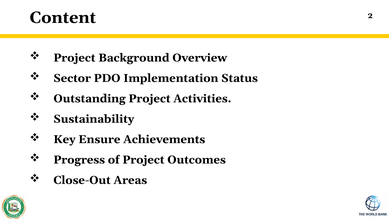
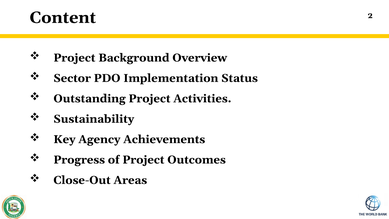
Ensure: Ensure -> Agency (99, 139)
